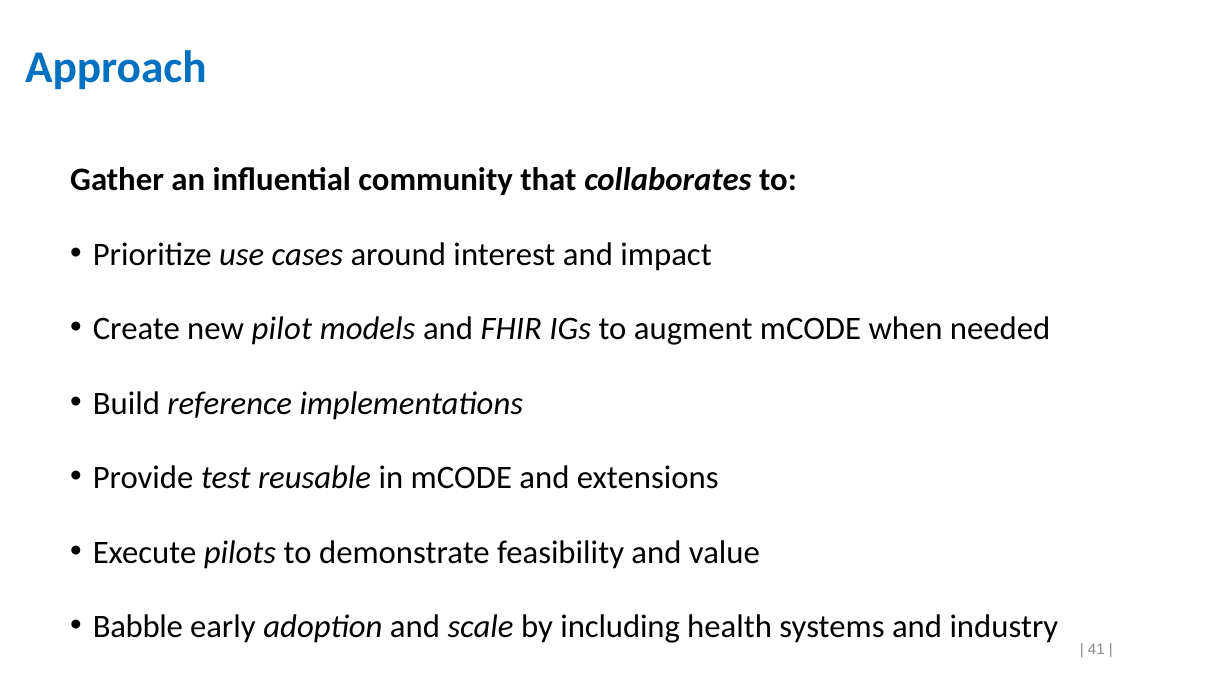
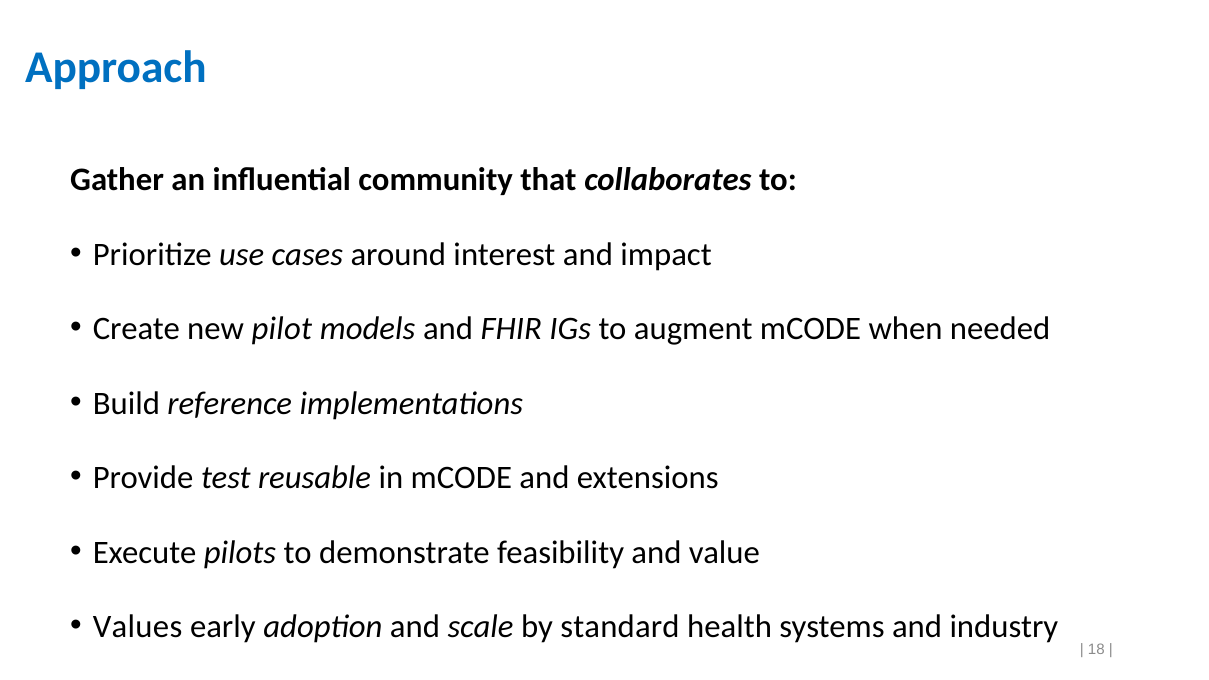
Babble: Babble -> Values (138, 627)
including: including -> standard (620, 627)
41: 41 -> 18 (1096, 649)
